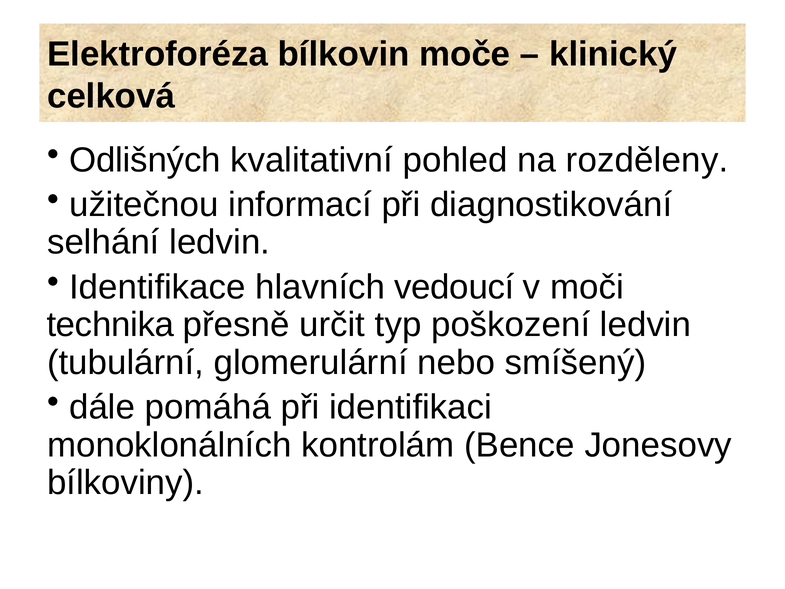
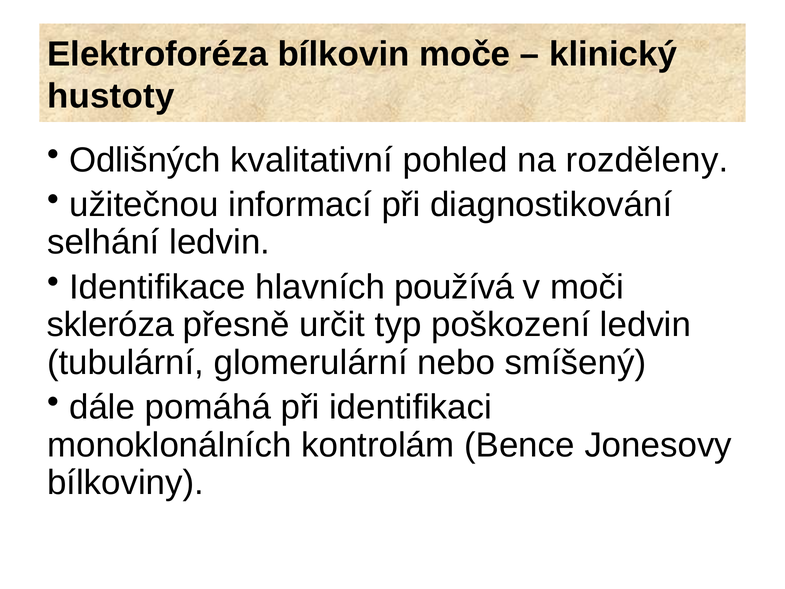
celková: celková -> hustoty (111, 96)
vedoucí: vedoucí -> používá (454, 287)
technika: technika -> skleróza (110, 325)
